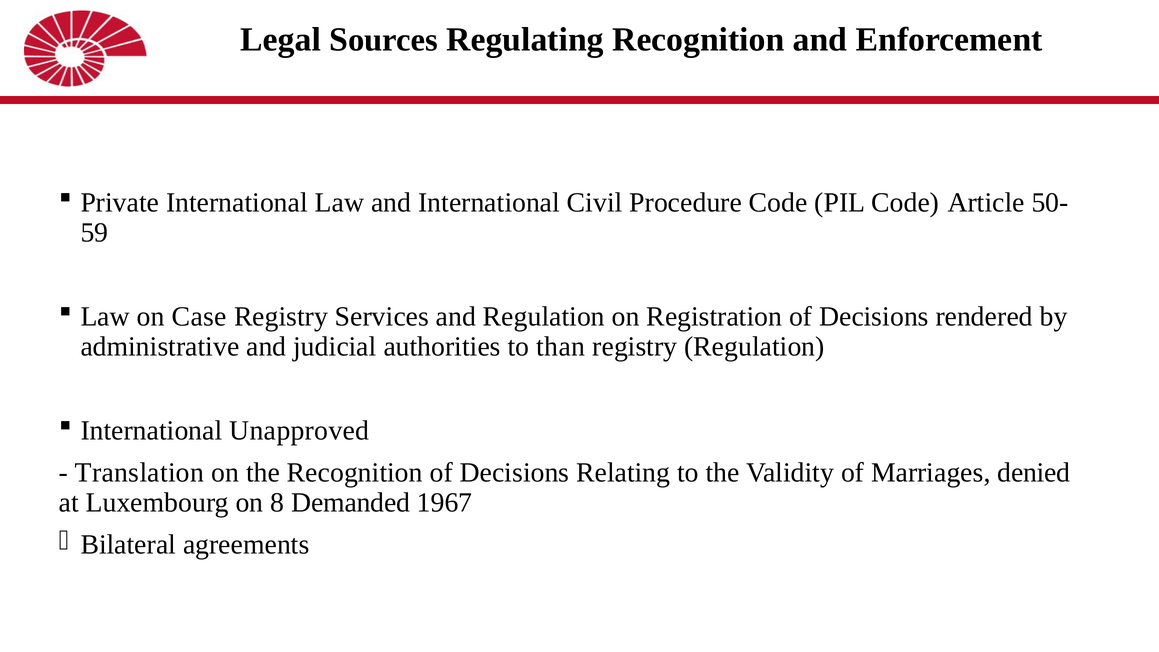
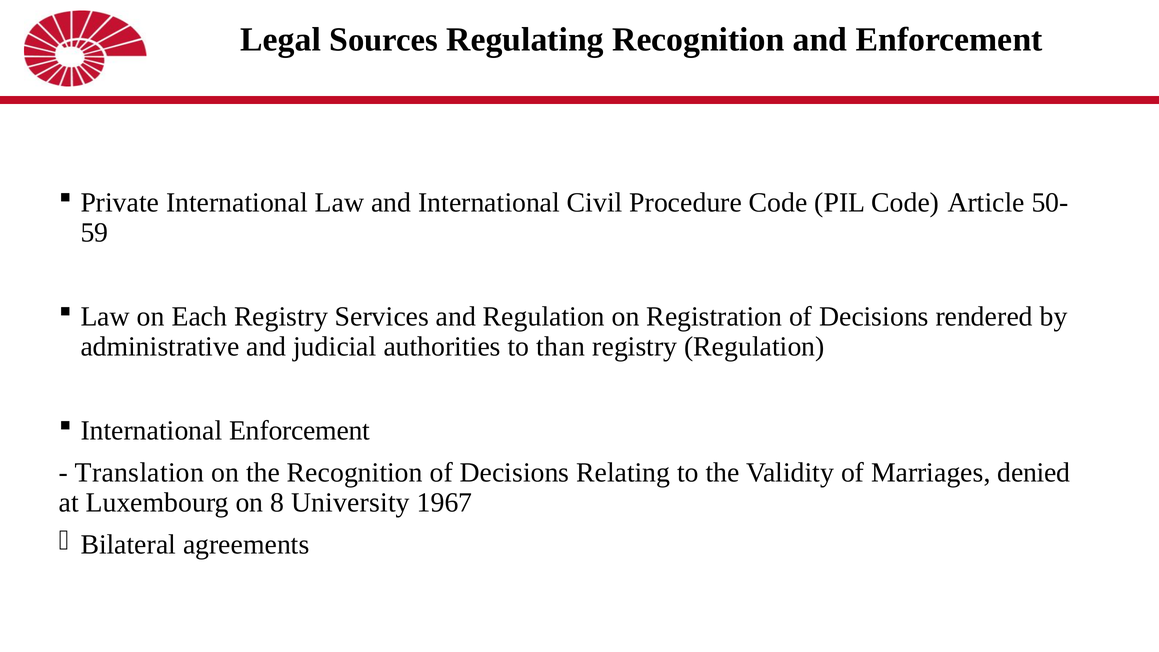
Case: Case -> Each (199, 316)
International Unapproved: Unapproved -> Enforcement (300, 431)
Demanded: Demanded -> University (350, 503)
